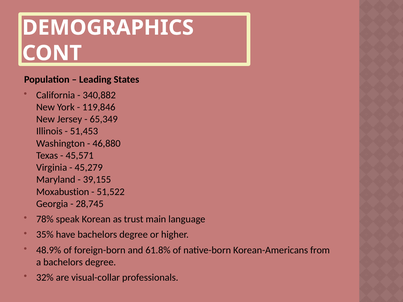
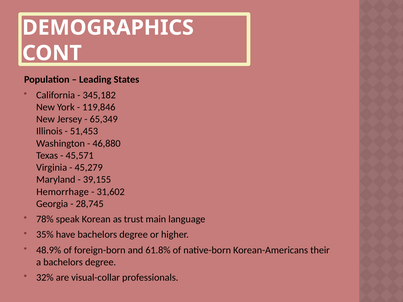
340,882: 340,882 -> 345,182 (99, 95)
Moxabustion: Moxabustion -> Hemorrhage (63, 192)
51,522: 51,522 -> 31,602 (111, 192)
from: from -> their (320, 250)
